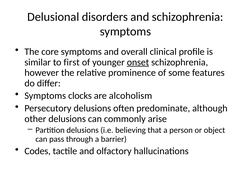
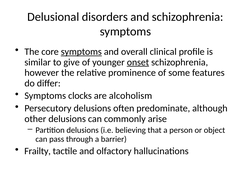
symptoms underline: none -> present (81, 52)
first: first -> give (72, 62)
Codes: Codes -> Frailty (38, 151)
